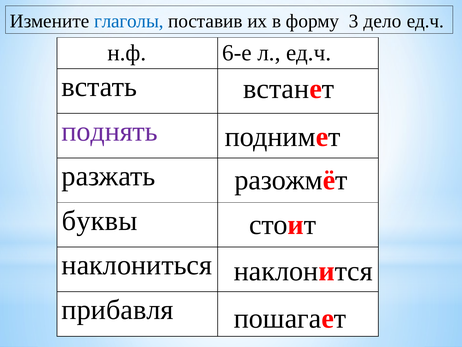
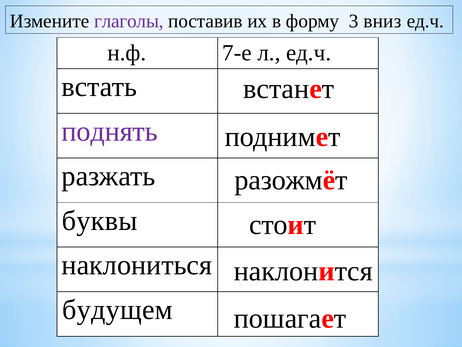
глаголы colour: blue -> purple (129, 21)
дело: дело -> вниз (382, 21)
6-е: 6-е -> 7-е (237, 53)
прибавля: прибавля -> будущем (117, 309)
